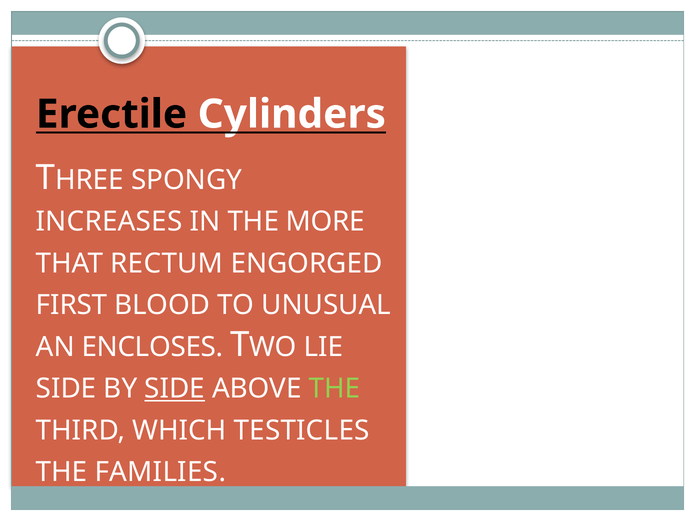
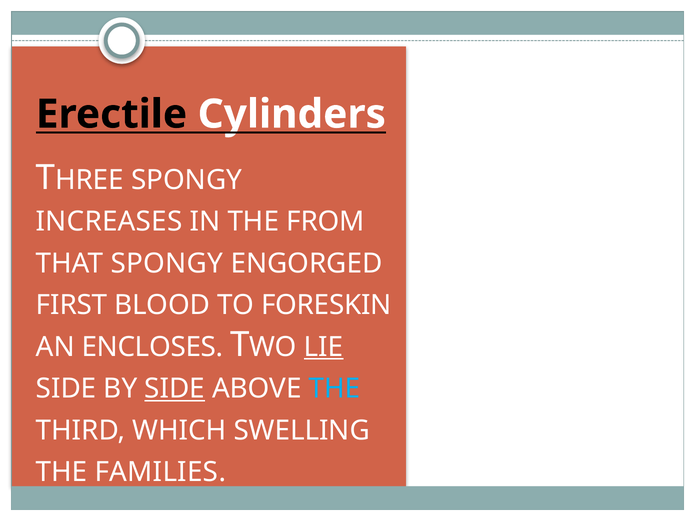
MORE: MORE -> FROM (325, 222)
THAT RECTUM: RECTUM -> SPONGY (167, 263)
UNUSUAL: UNUSUAL -> FORESKIN (326, 305)
LIE underline: none -> present (324, 347)
THE colour: light green -> light blue (334, 389)
TESTICLES: TESTICLES -> SWELLING (302, 430)
